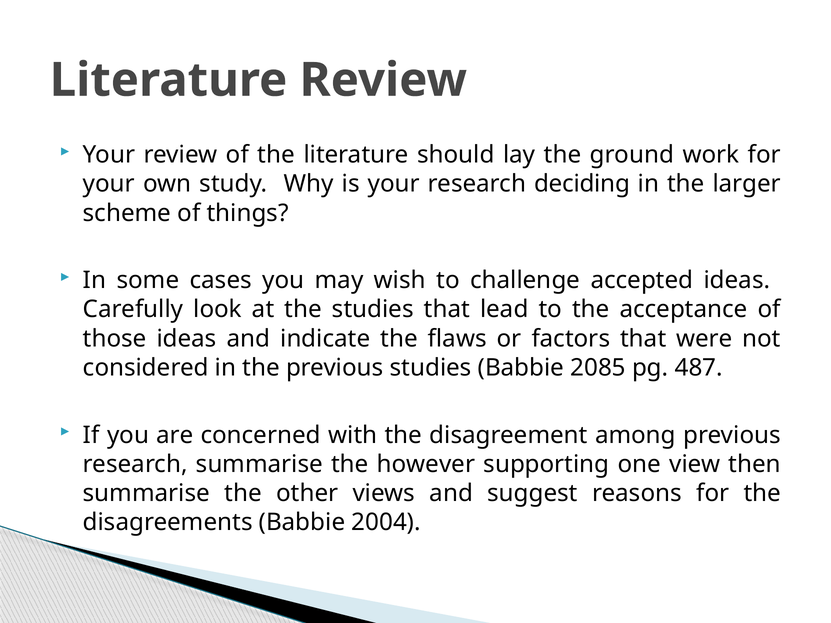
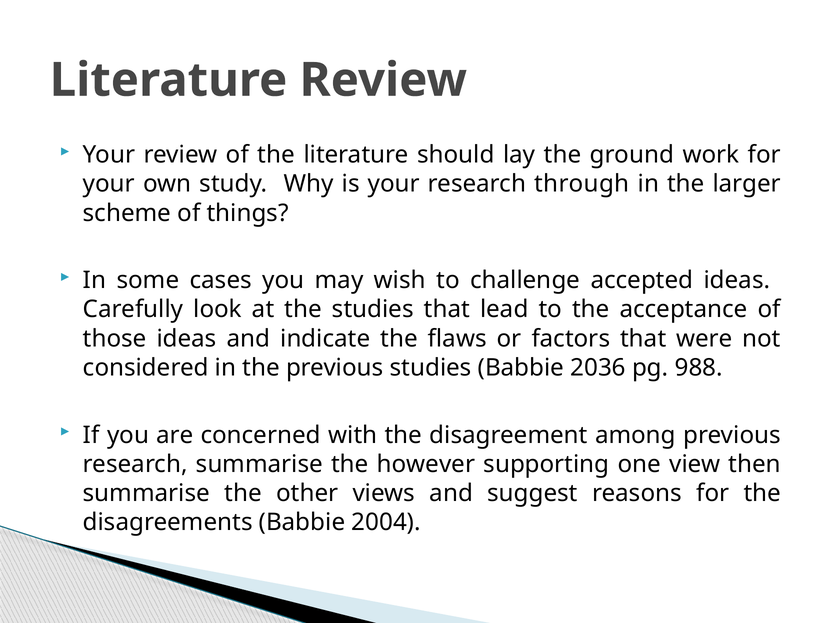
deciding: deciding -> through (582, 184)
2085: 2085 -> 2036 (598, 368)
487: 487 -> 988 (699, 368)
